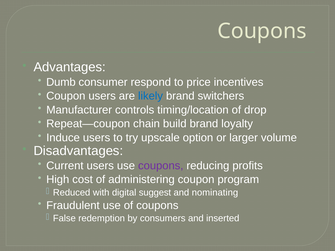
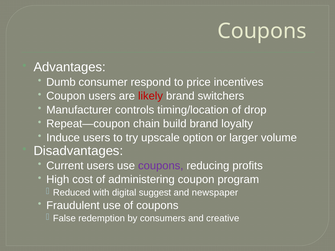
likely colour: blue -> red (150, 96)
nominating: nominating -> newspaper (215, 193)
inserted: inserted -> creative (223, 218)
